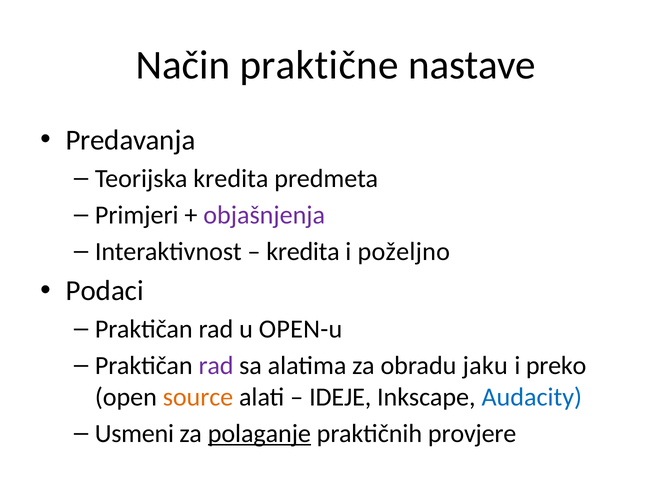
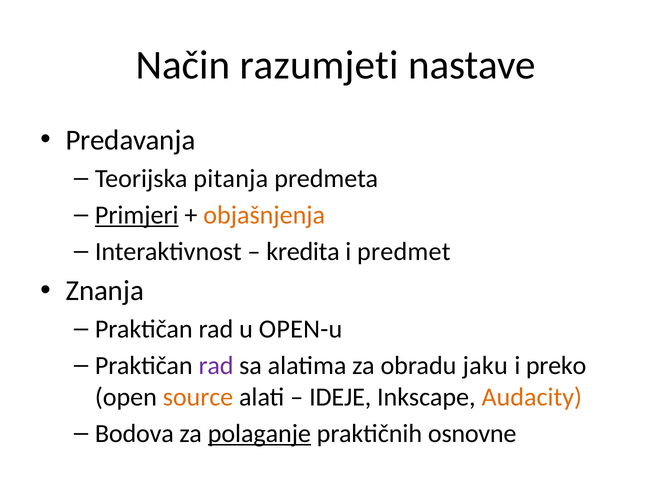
praktične: praktične -> razumjeti (319, 65)
Teorijska kredita: kredita -> pitanja (231, 178)
Primjeri underline: none -> present (137, 215)
objašnjenja colour: purple -> orange (264, 215)
poželjno: poželjno -> predmet (404, 252)
Podaci: Podaci -> Znanja (105, 291)
Audacity colour: blue -> orange (532, 397)
Usmeni: Usmeni -> Bodova (134, 434)
provjere: provjere -> osnovne (472, 434)
